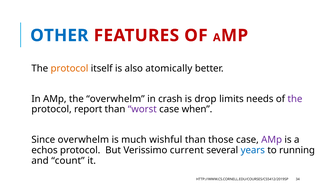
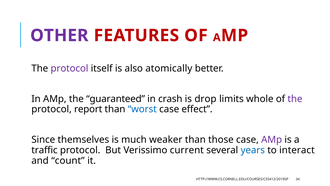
OTHER colour: blue -> purple (59, 35)
protocol colour: orange -> purple (69, 68)
the overwhelm: overwhelm -> guaranteed (116, 99)
needs: needs -> whole (260, 99)
worst colour: purple -> blue (142, 109)
when: when -> effect (197, 109)
Since overwhelm: overwhelm -> themselves (83, 139)
wishful: wishful -> weaker (166, 139)
echos: echos -> traffic (45, 150)
running: running -> interact (297, 150)
